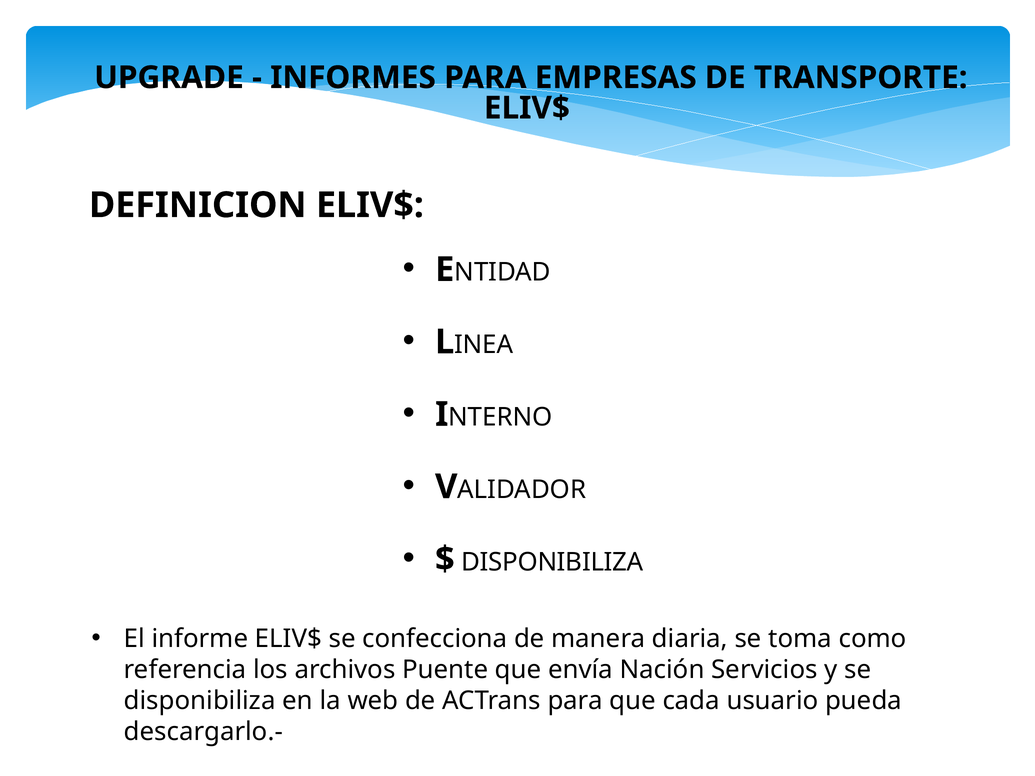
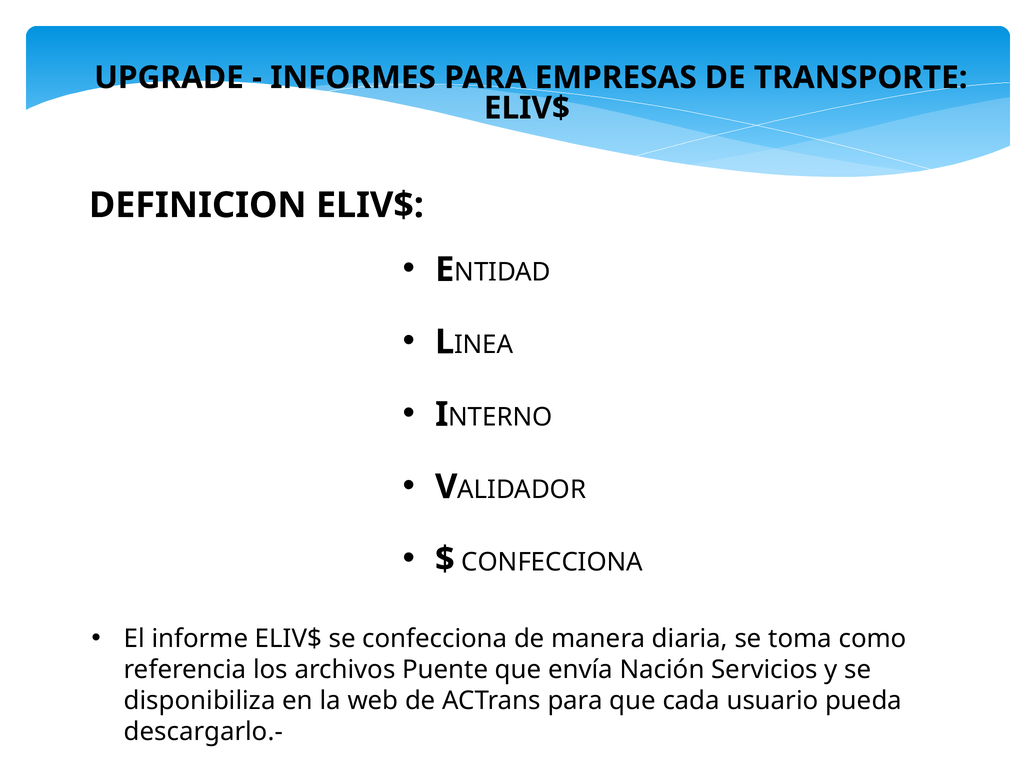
DISPONIBILIZA: DISPONIBILIZA -> CONFECCIONA (552, 562)
